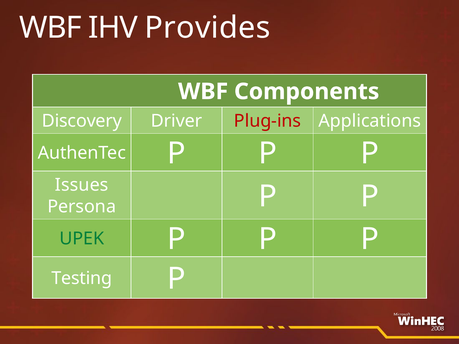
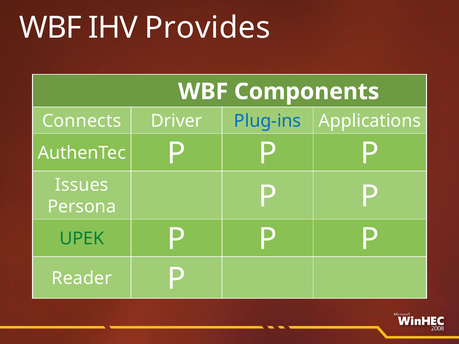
Discovery: Discovery -> Connects (82, 121)
Plug-ins colour: red -> blue (268, 121)
Testing: Testing -> Reader (82, 278)
